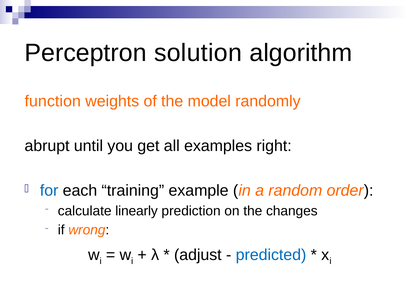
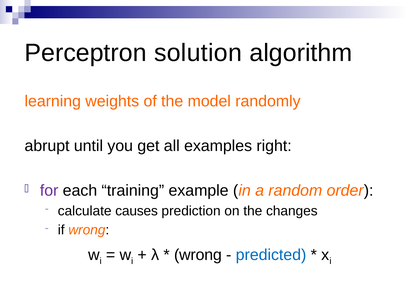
function: function -> learning (53, 101)
for colour: blue -> purple (49, 190)
linearly: linearly -> causes (137, 211)
adjust: adjust -> wrong (198, 255)
